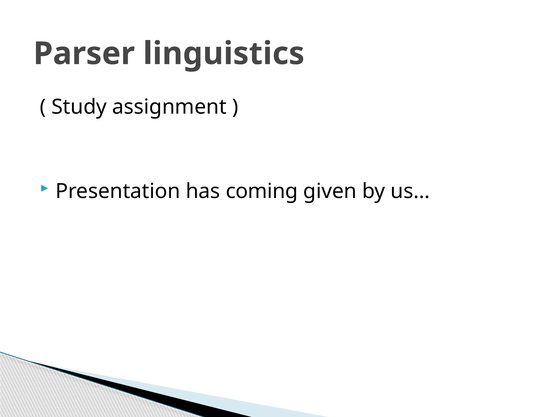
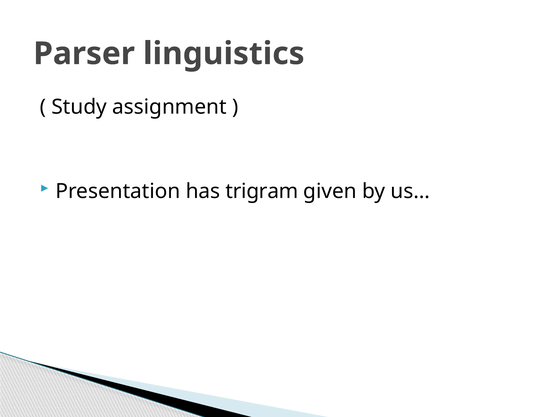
coming: coming -> trigram (262, 191)
